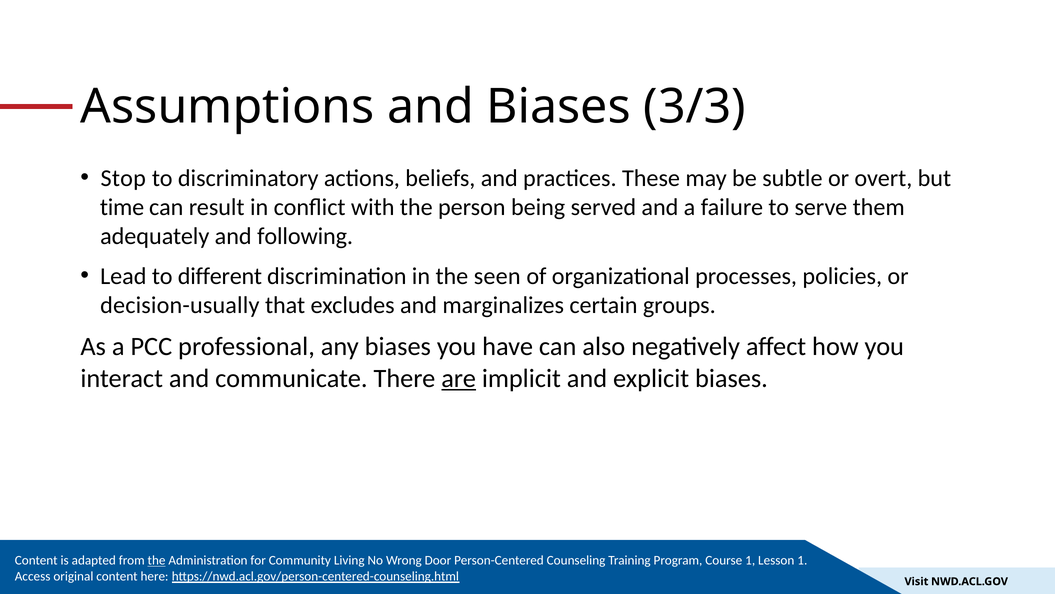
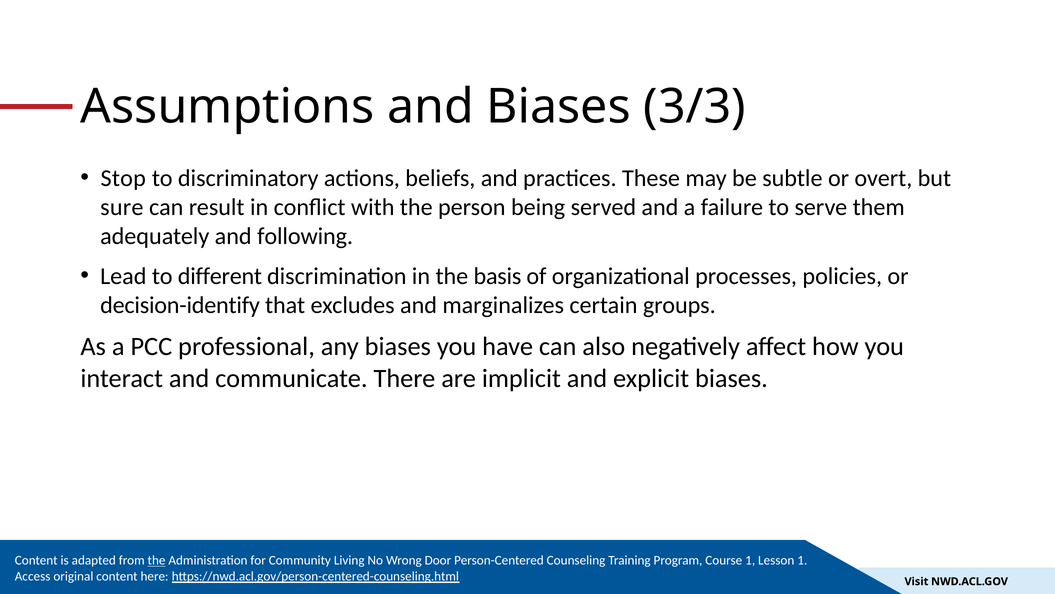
time: time -> sure (122, 207)
seen: seen -> basis (497, 276)
decision-usually: decision-usually -> decision-identify (180, 305)
are underline: present -> none (459, 378)
